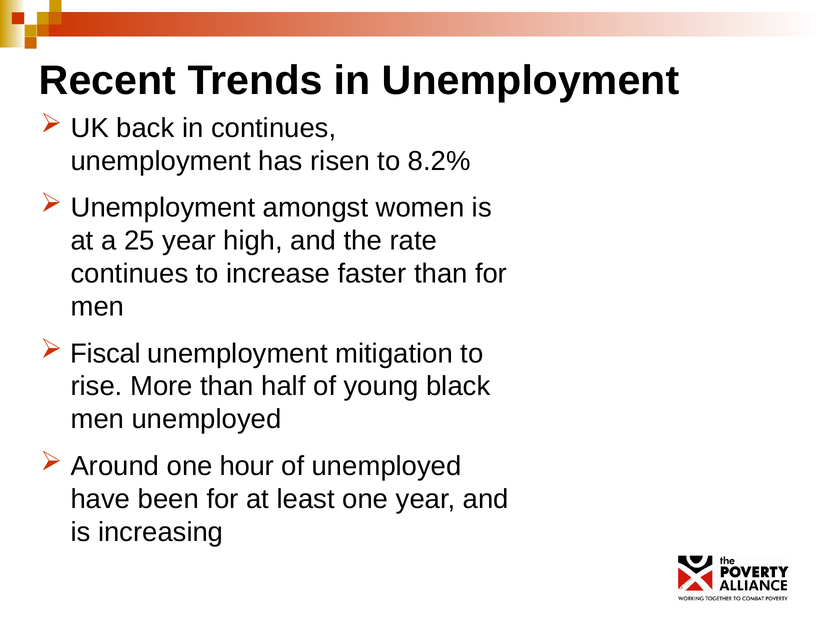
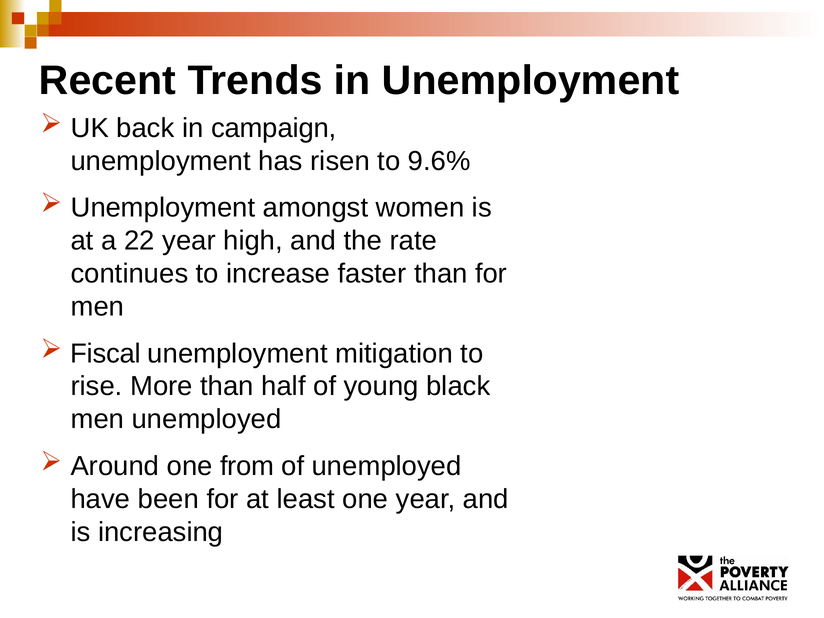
in continues: continues -> campaign (274, 128)
8.2%: 8.2% -> 9.6% (439, 161)
25: 25 -> 22 (139, 241)
hour: hour -> from (247, 466)
